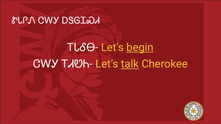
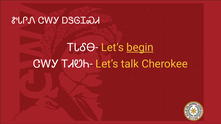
talk underline: present -> none (130, 64)
